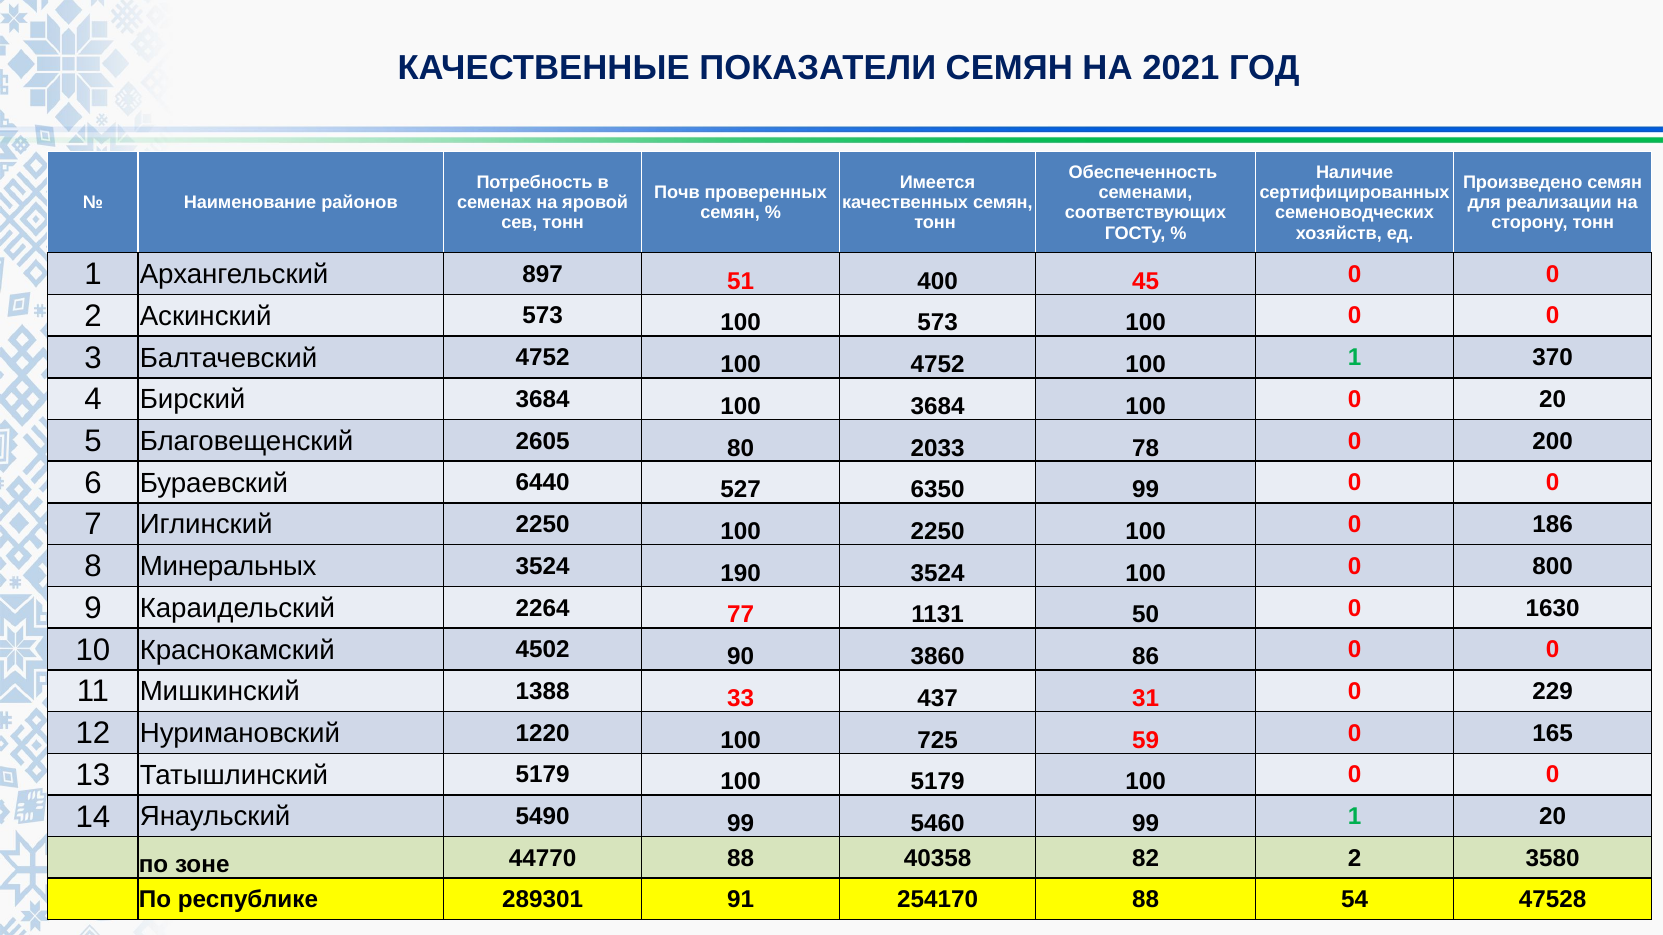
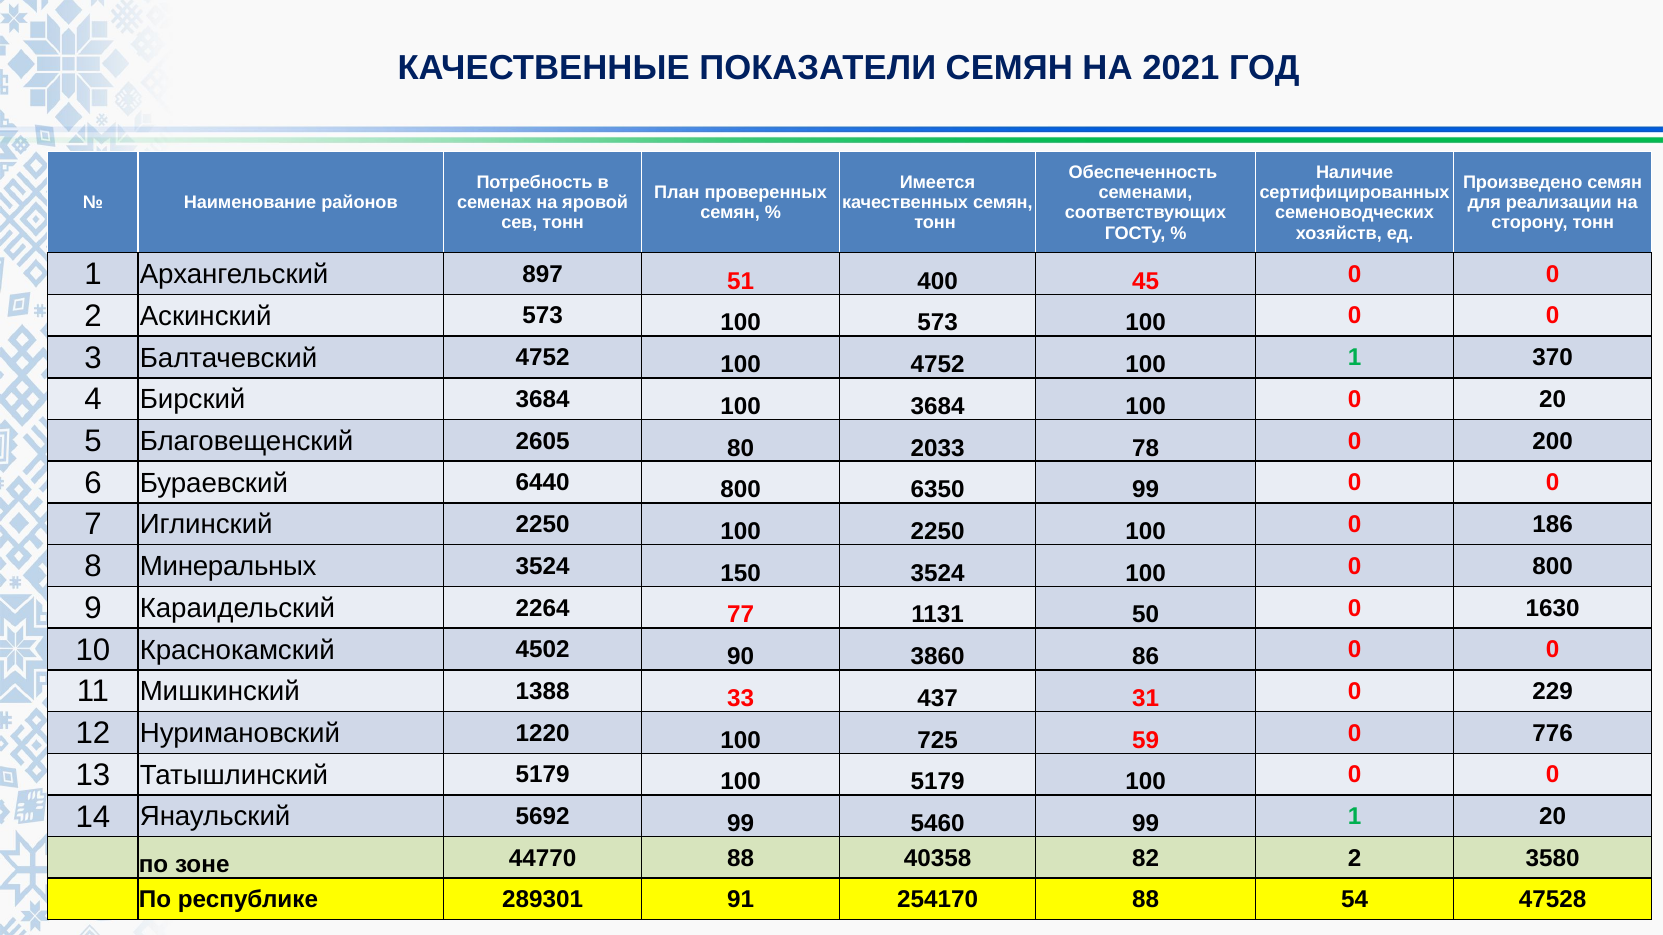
Почв: Почв -> План (677, 193)
6440 527: 527 -> 800 (741, 490)
190: 190 -> 150 (741, 573)
165: 165 -> 776 (1553, 734)
5490: 5490 -> 5692 (543, 817)
